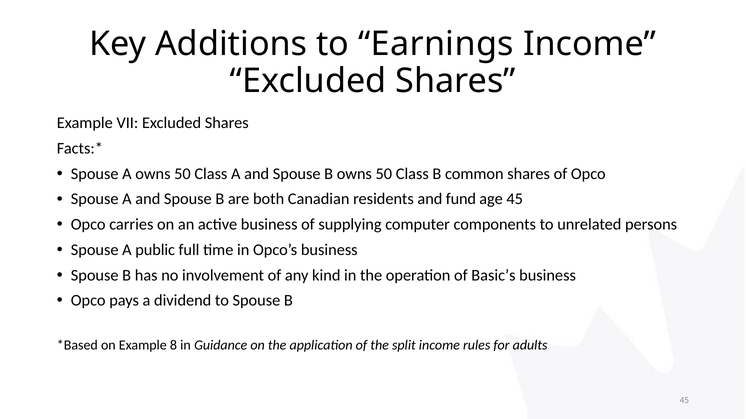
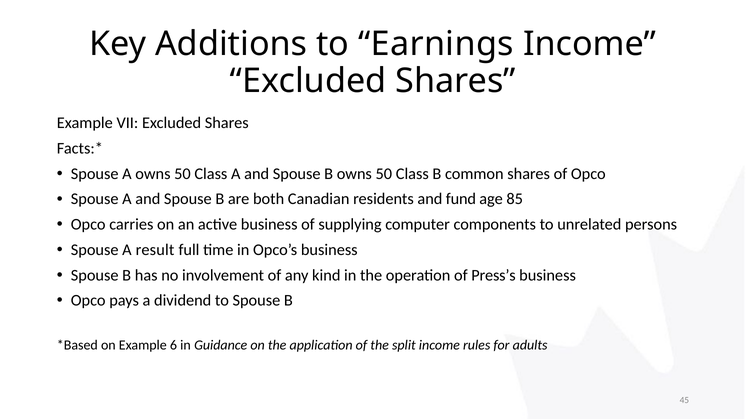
age 45: 45 -> 85 (515, 199)
public: public -> result (155, 250)
Basic’s: Basic’s -> Press’s (494, 276)
8: 8 -> 6 (173, 346)
